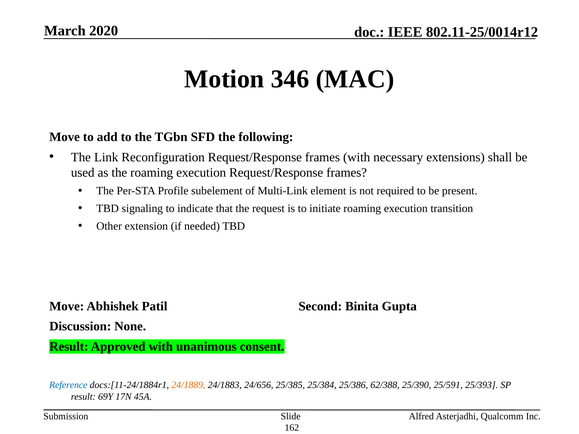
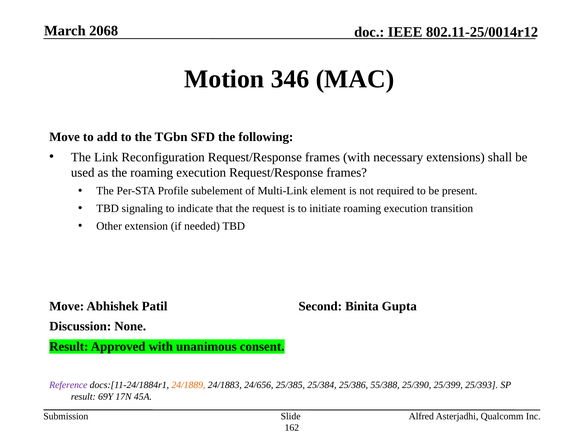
2020: 2020 -> 2068 (104, 31)
Reference colour: blue -> purple (68, 385)
62/388: 62/388 -> 55/388 (385, 385)
25/591: 25/591 -> 25/399 (448, 385)
